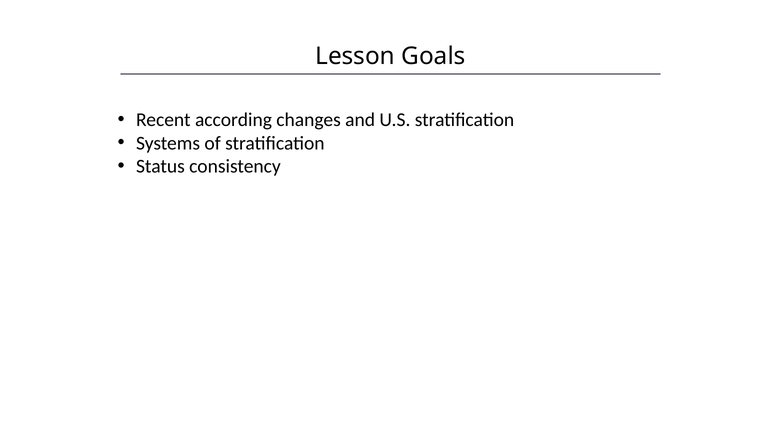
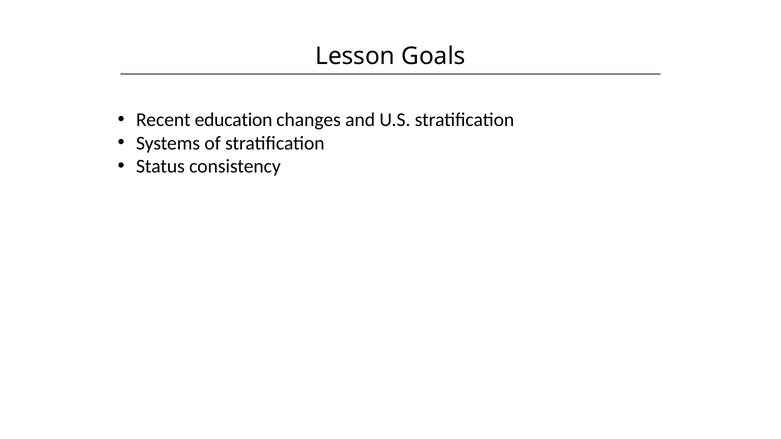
according: according -> education (234, 120)
